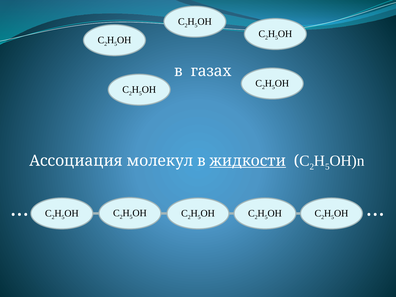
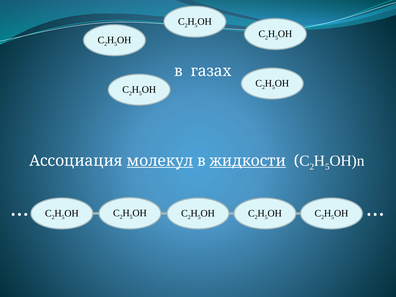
молекул underline: none -> present (160, 161)
